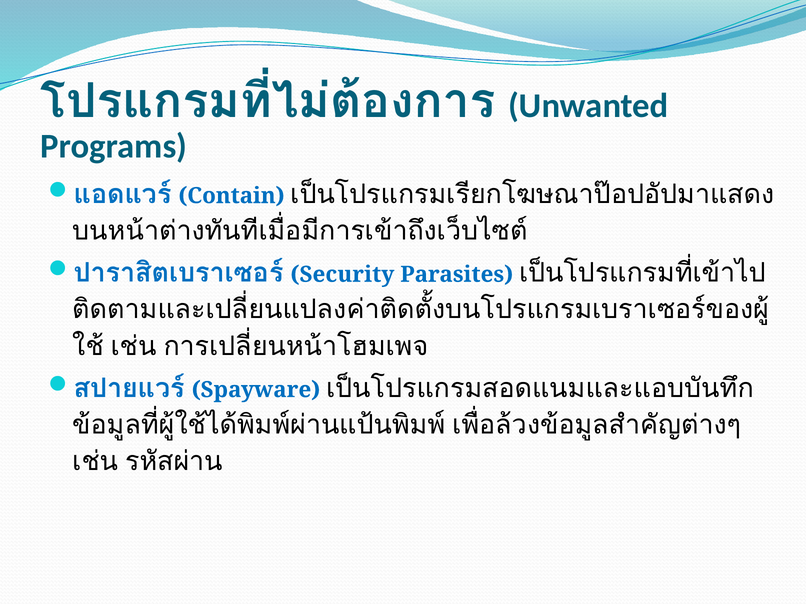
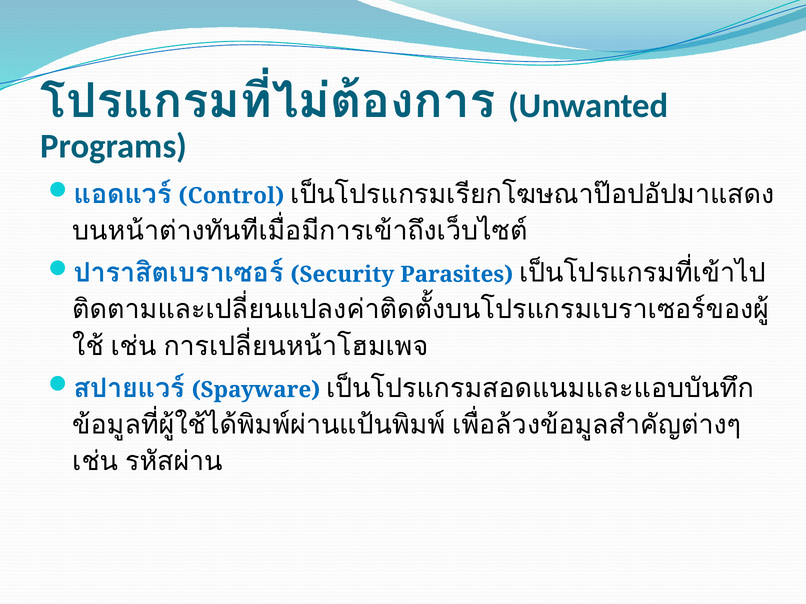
Contain: Contain -> Control (231, 196)
